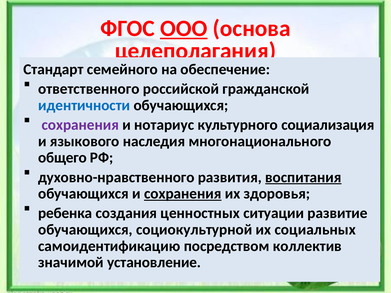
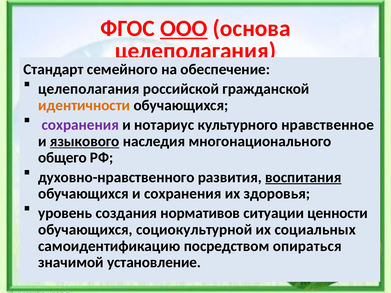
ответственного: ответственного -> целеполагания (89, 89)
идентичности colour: blue -> orange (84, 105)
социализация: социализация -> нравственное (328, 125)
языкового underline: none -> present (85, 141)
сохранения underline: present -> none (183, 194)
ребенка: ребенка -> уровень (65, 213)
ценностных: ценностных -> нормативов (200, 213)
развитие: развитие -> ценности (338, 213)
коллектив: коллектив -> опираться (307, 246)
